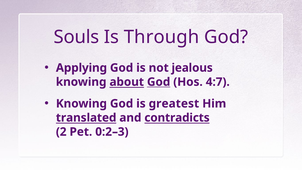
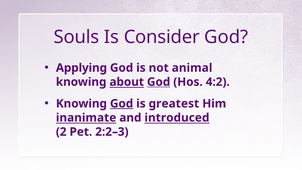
Through: Through -> Consider (162, 37)
jealous: jealous -> animal (192, 68)
4:7: 4:7 -> 4:2 (218, 82)
God underline: none -> present (122, 104)
translated: translated -> inanimate (86, 118)
contradicts: contradicts -> introduced (177, 118)
0:2–3: 0:2–3 -> 2:2–3 (112, 132)
